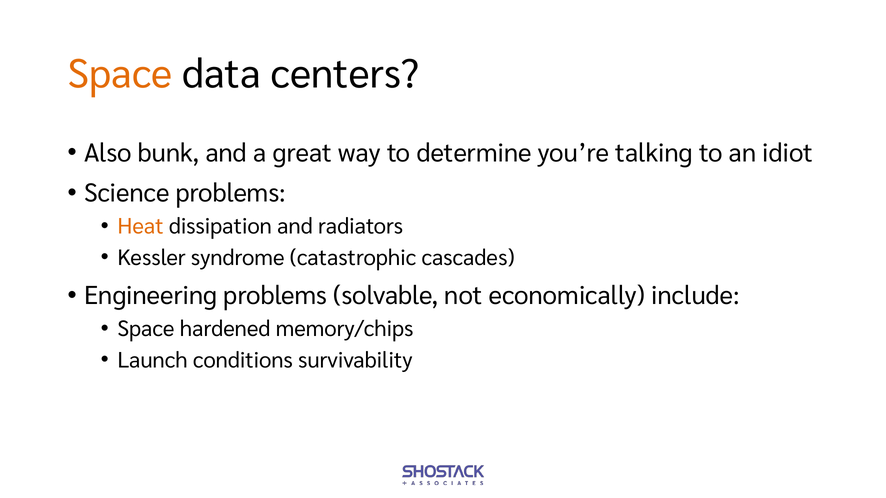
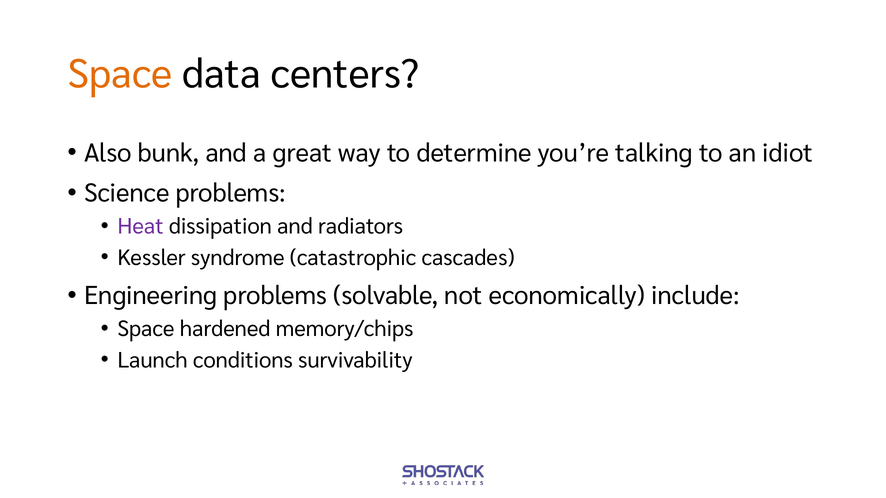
Heat colour: orange -> purple (140, 227)
